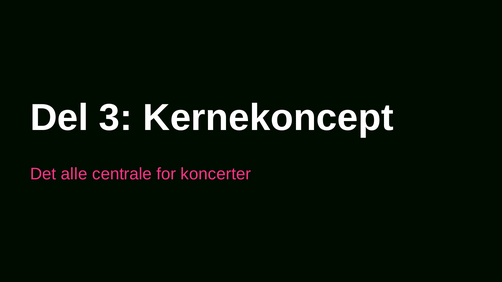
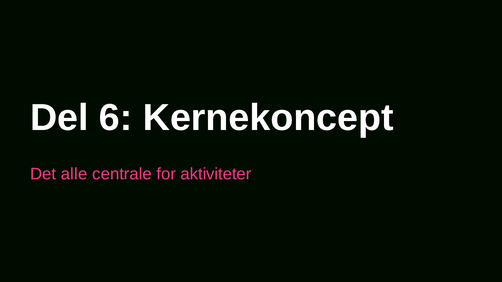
3: 3 -> 6 (116, 118)
koncerter: koncerter -> aktiviteter (216, 174)
